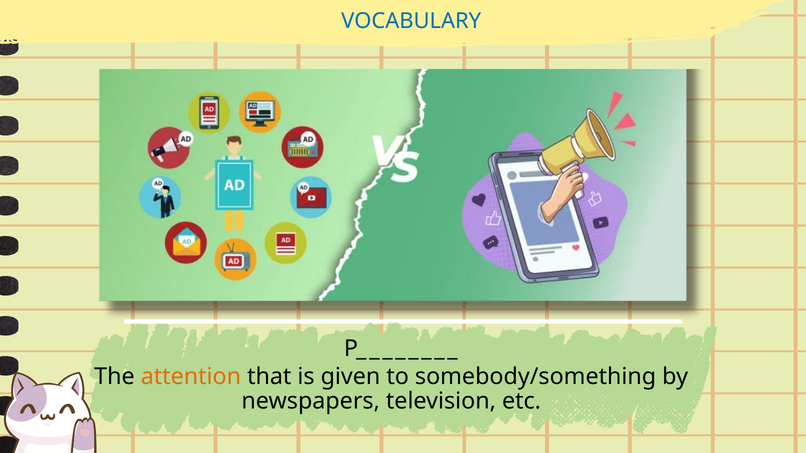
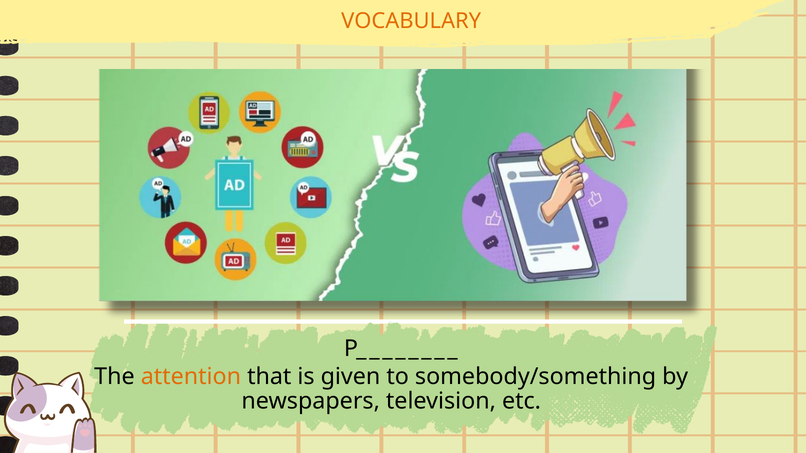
VOCABULARY colour: blue -> orange (411, 21)
